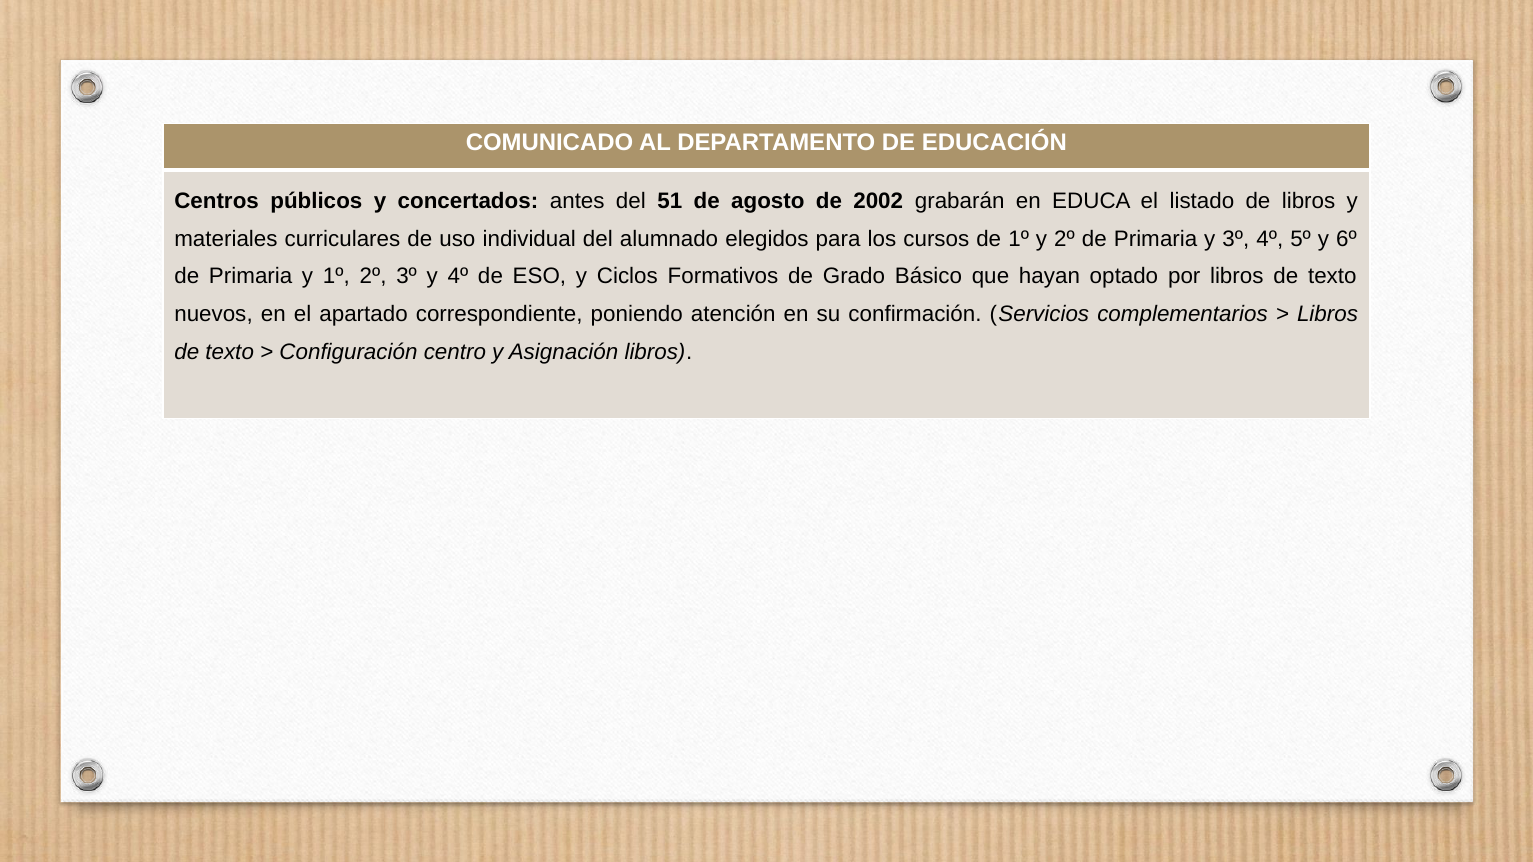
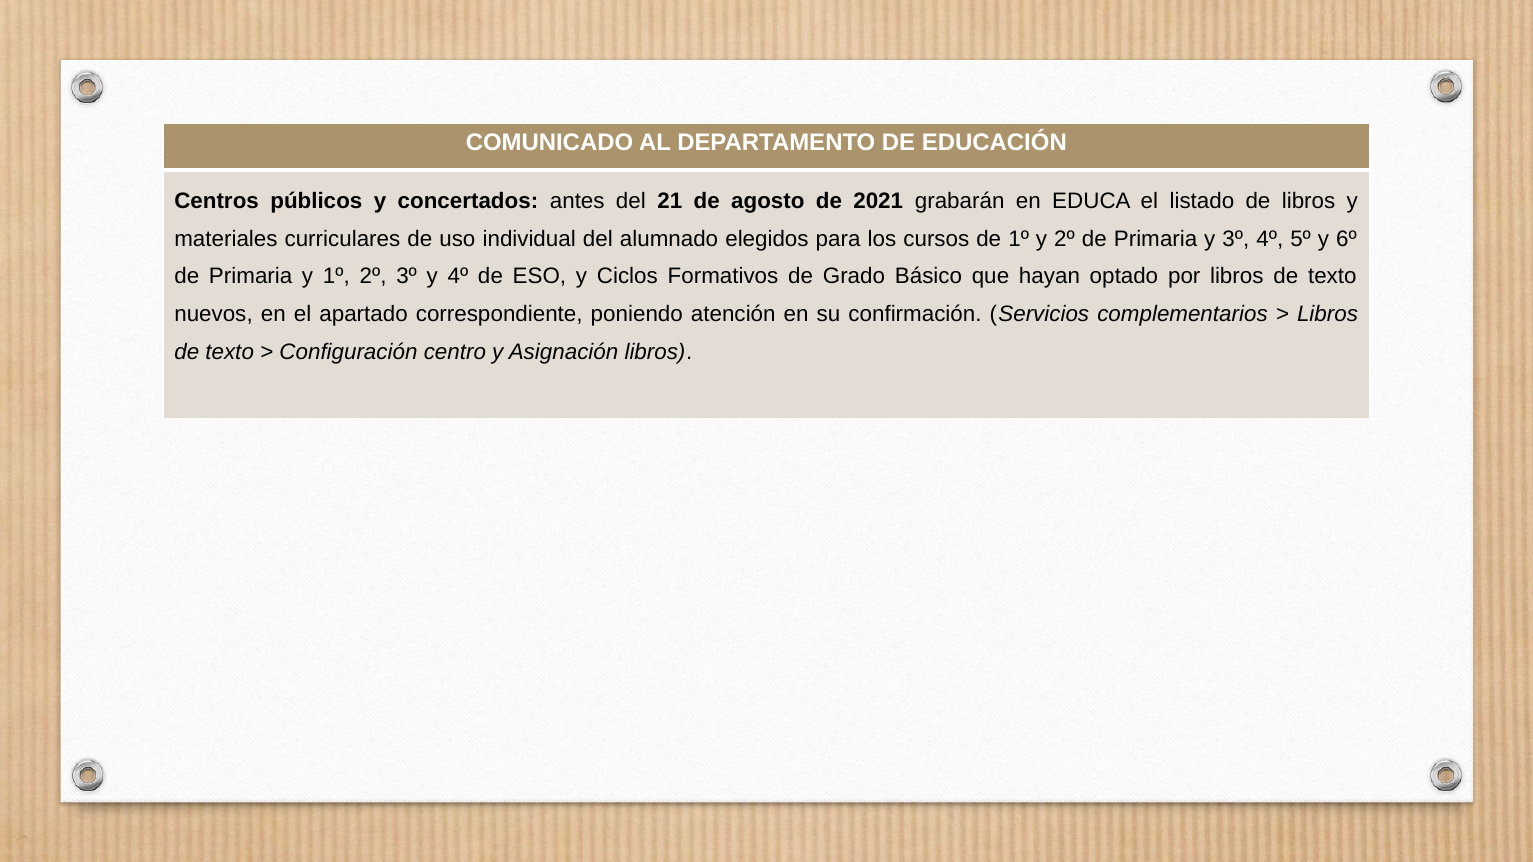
51: 51 -> 21 (670, 201)
2002: 2002 -> 2021 (878, 201)
